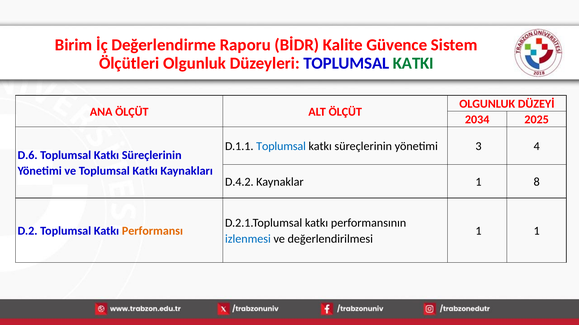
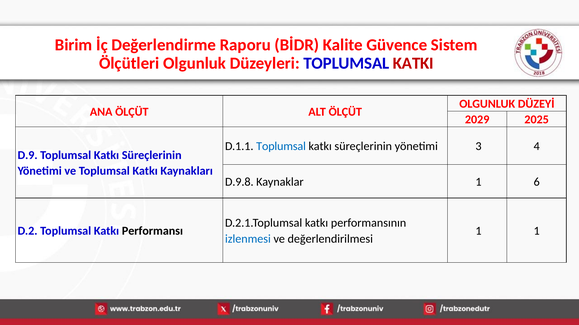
KATKI colour: green -> red (413, 64)
2034: 2034 -> 2029 (477, 120)
D.6: D.6 -> D.9 (28, 156)
D.4.2: D.4.2 -> D.9.8 (239, 182)
8: 8 -> 6 (537, 182)
Performansı colour: orange -> black (152, 231)
